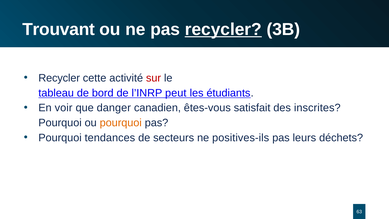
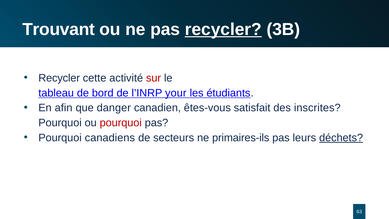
peut: peut -> your (176, 93)
voir: voir -> afin (64, 108)
pourquoi colour: orange -> red (121, 123)
tendances: tendances -> canadiens (110, 138)
positives-ils: positives-ils -> primaires-ils (241, 138)
déchets underline: none -> present (341, 138)
